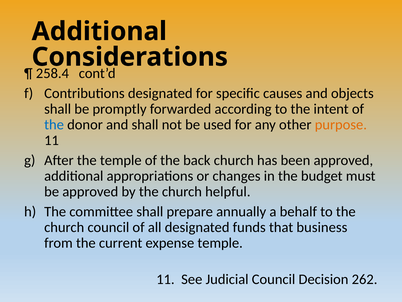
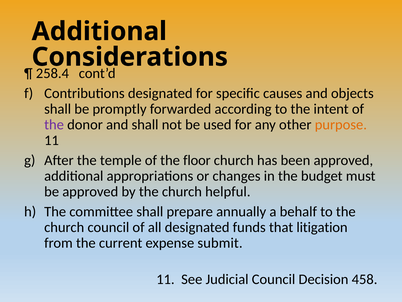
the colour: blue -> purple (54, 125)
back: back -> floor (197, 160)
business: business -> litigation (322, 227)
expense temple: temple -> submit (220, 243)
262: 262 -> 458 (365, 279)
